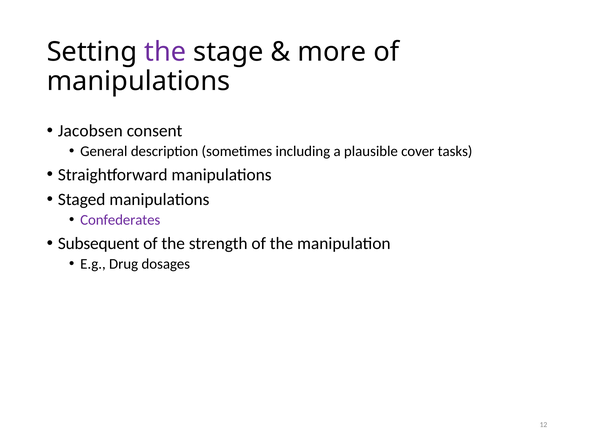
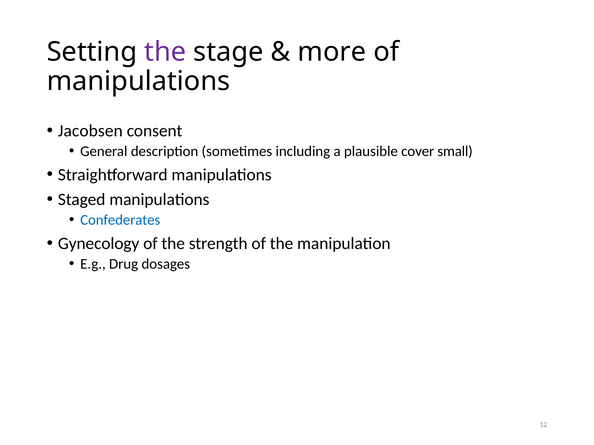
tasks: tasks -> small (455, 151)
Confederates colour: purple -> blue (120, 220)
Subsequent: Subsequent -> Gynecology (99, 244)
